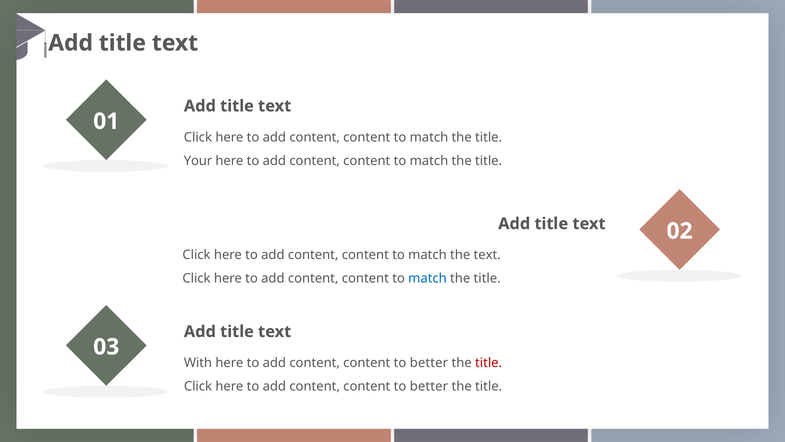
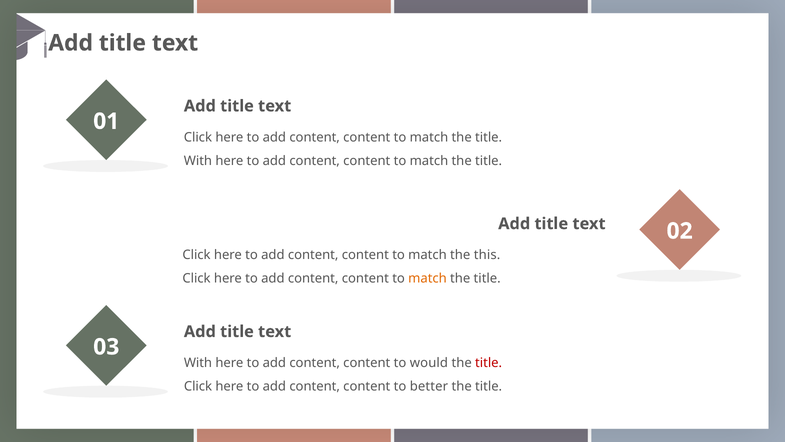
Your: Your -> With (198, 161)
the text: text -> this (487, 255)
match colour: blue -> orange (428, 278)
better: better -> would (429, 363)
